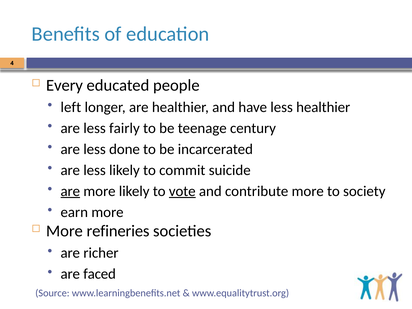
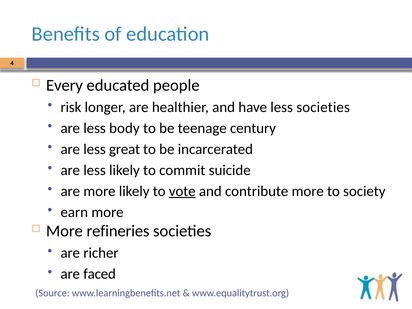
left: left -> risk (71, 107)
less healthier: healthier -> societies (323, 107)
fairly: fairly -> body (124, 128)
done: done -> great (125, 149)
are underline: present -> none (70, 191)
